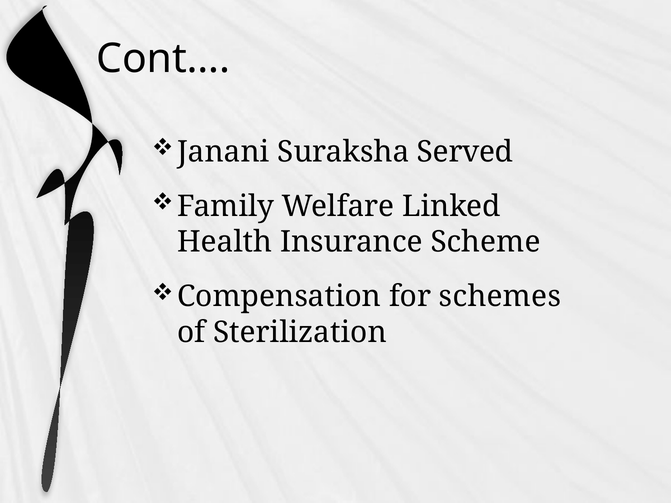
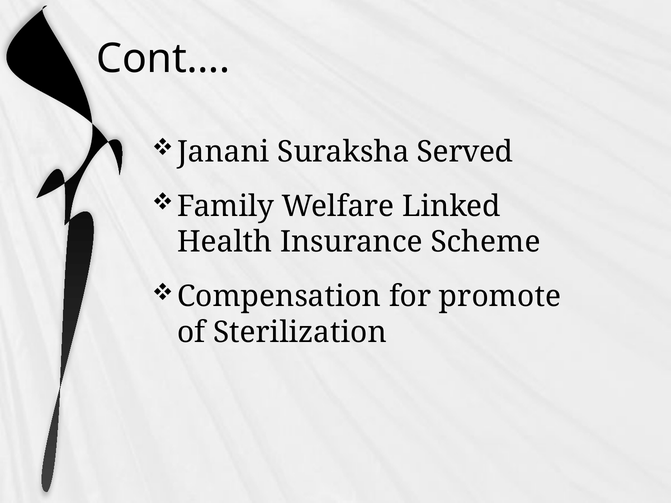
schemes: schemes -> promote (500, 297)
